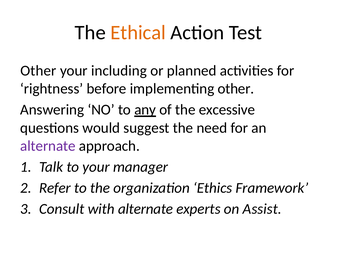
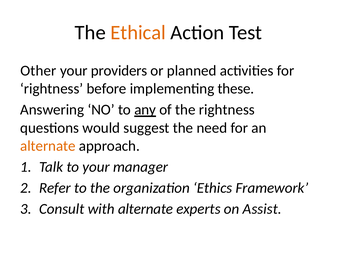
including: including -> providers (119, 71)
implementing other: other -> these (236, 89)
the excessive: excessive -> rightness (227, 110)
alternate colour: purple -> orange (48, 146)
